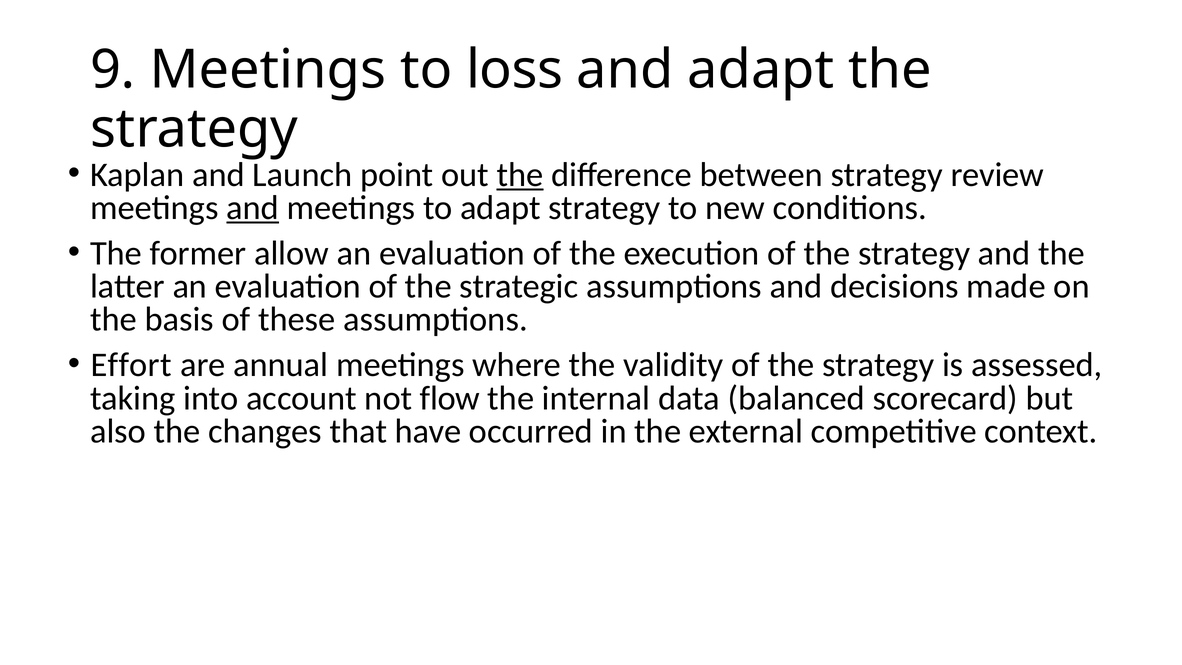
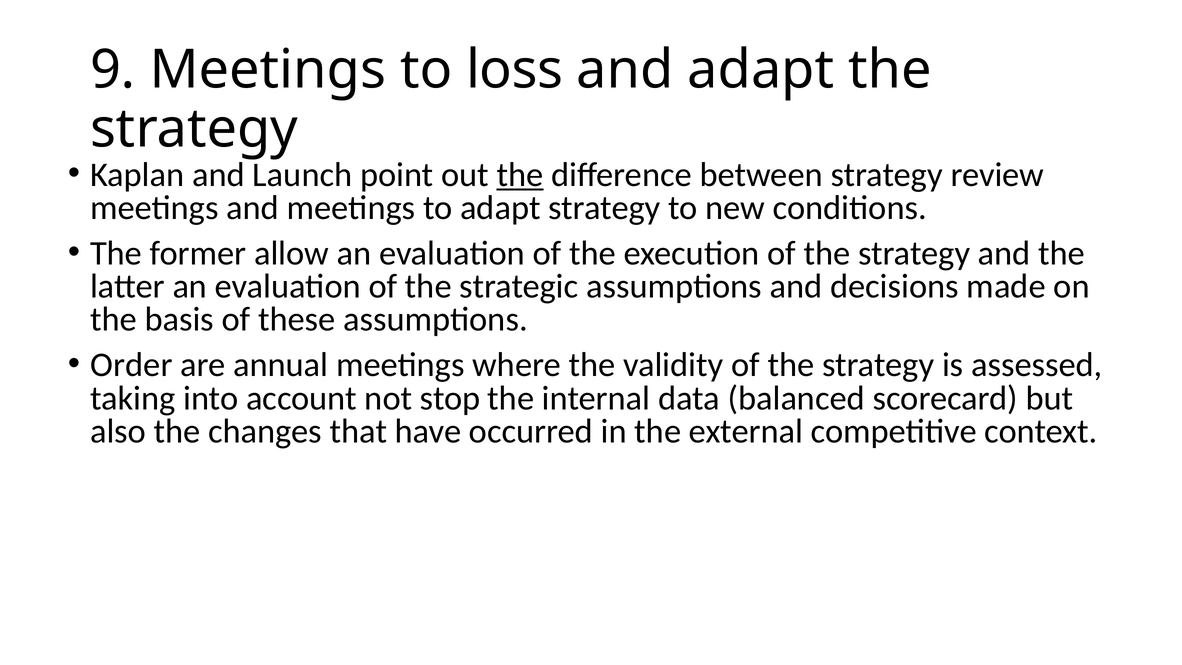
and underline: present -> none (253, 208)
Effort: Effort -> Order (131, 365)
flow: flow -> stop (450, 398)
